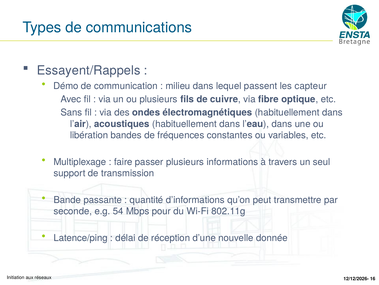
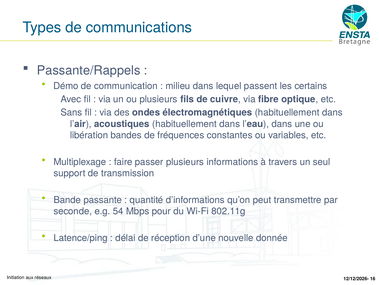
Essayent/Rappels: Essayent/Rappels -> Passante/Rappels (89, 70)
capteur: capteur -> certains (311, 86)
